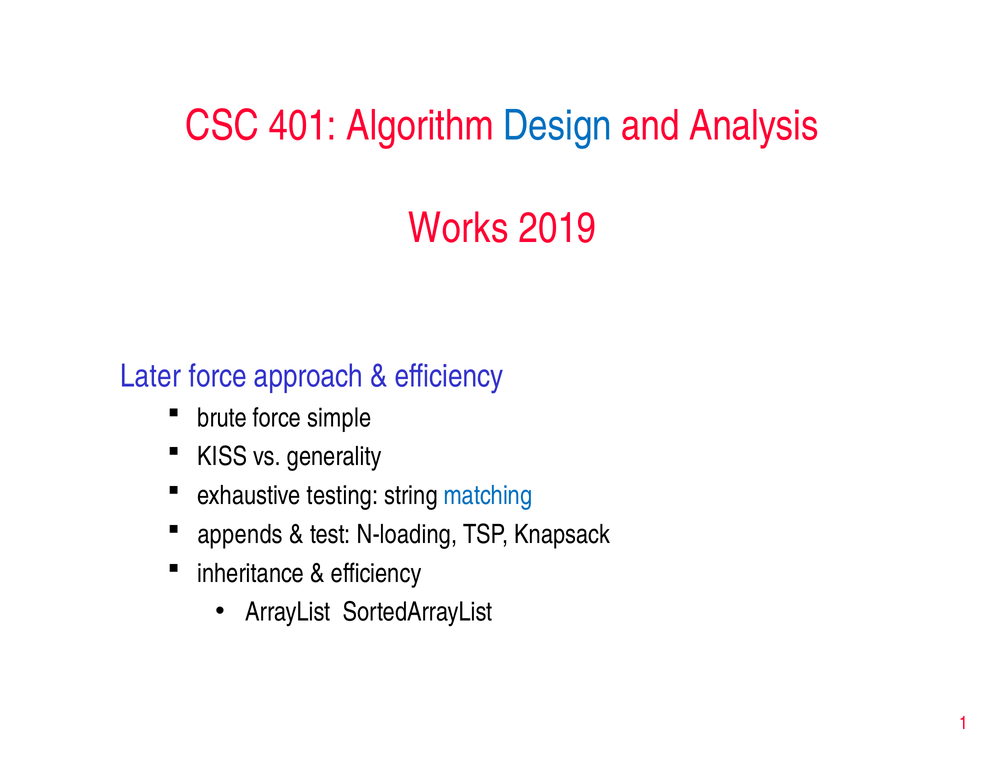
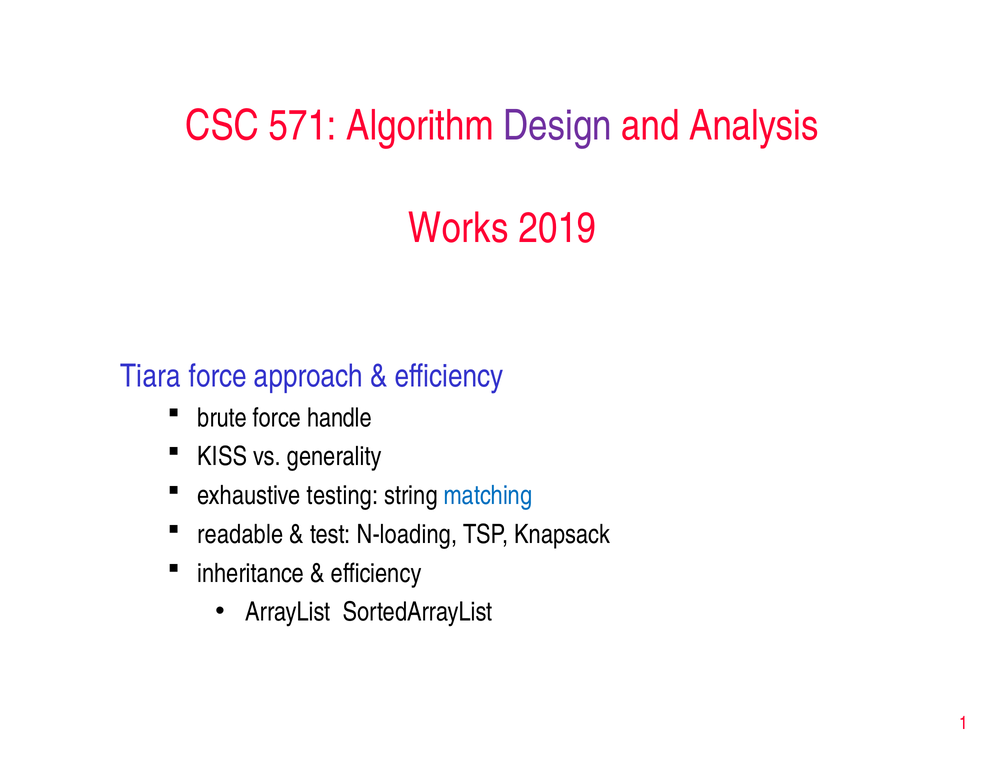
401: 401 -> 571 (303, 126)
Design colour: blue -> purple (558, 126)
Later: Later -> Tiara (151, 376)
simple: simple -> handle (339, 418)
appends: appends -> readable (240, 534)
